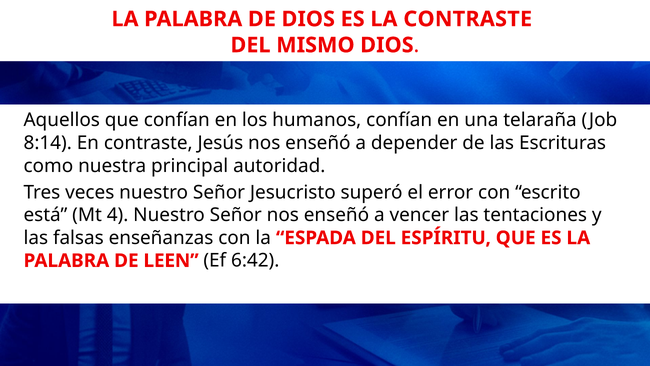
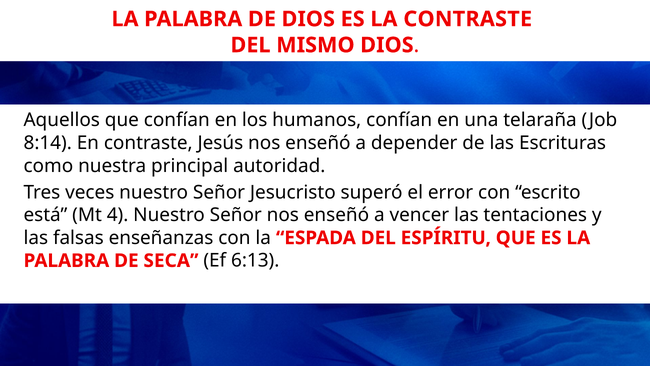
LEEN: LEEN -> SECA (171, 260)
6:42: 6:42 -> 6:13 (255, 260)
